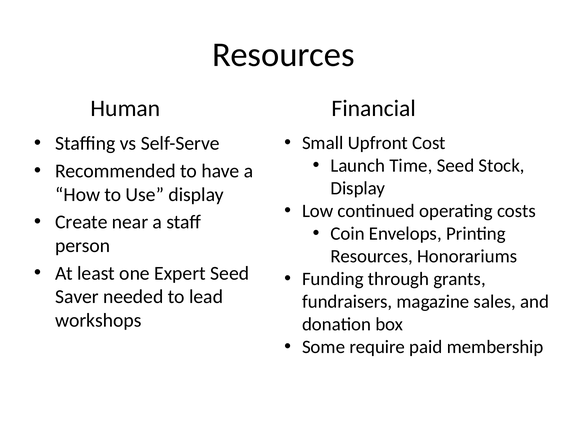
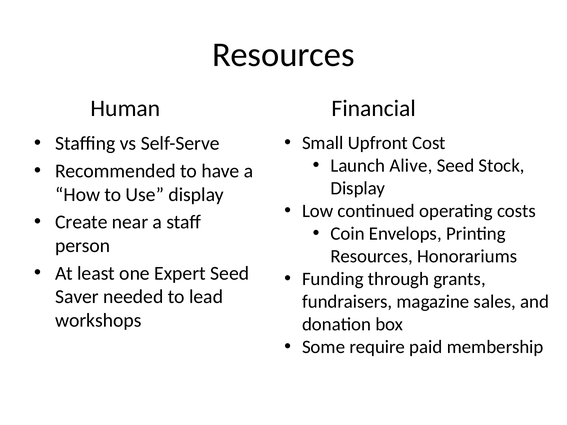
Time: Time -> Alive (411, 166)
